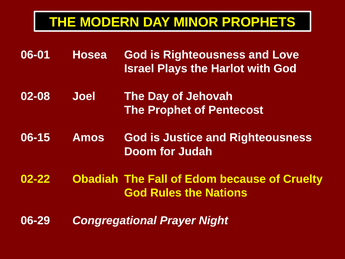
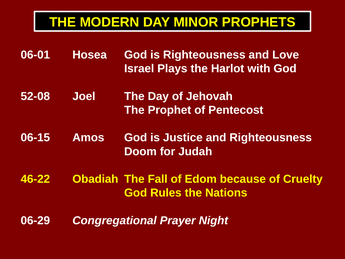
02-08: 02-08 -> 52-08 (35, 96)
02-22: 02-22 -> 46-22 (35, 179)
